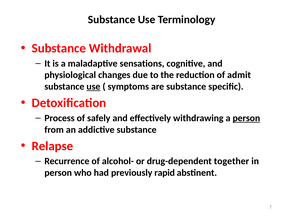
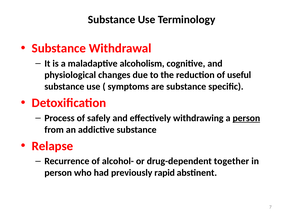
sensations: sensations -> alcoholism (142, 63)
admit: admit -> useful (239, 75)
use underline: present -> none (93, 86)
